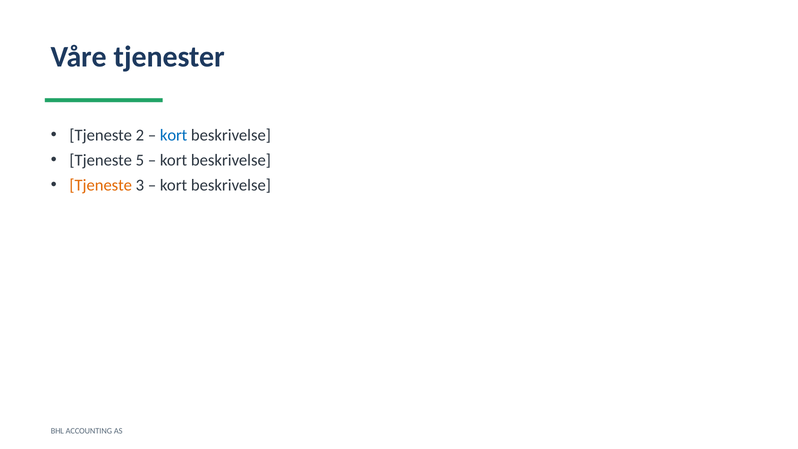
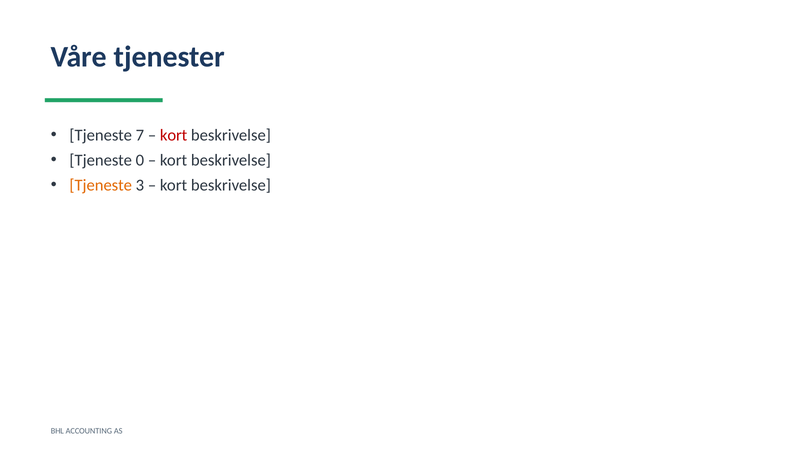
2: 2 -> 7 (140, 135)
kort colour: blue -> red (174, 135)
5: 5 -> 0 (140, 160)
